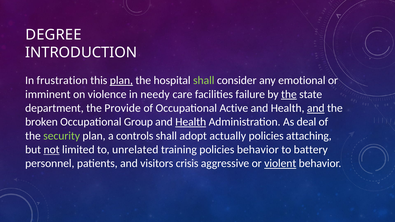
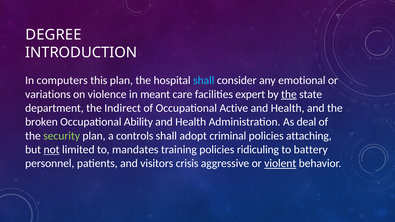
frustration: frustration -> computers (62, 81)
plan underline: present -> none (121, 81)
shall colour: light green -> light blue (204, 81)
imminent: imminent -> variations (48, 94)
needy: needy -> meant (155, 94)
failure: failure -> expert (250, 94)
Provide: Provide -> Indirect (123, 108)
and underline: present -> none (316, 108)
Group: Group -> Ability (138, 122)
Health underline: present -> none (191, 122)
actually: actually -> criminal (228, 136)
unrelated: unrelated -> mandates (135, 150)
policies behavior: behavior -> ridiculing (258, 150)
